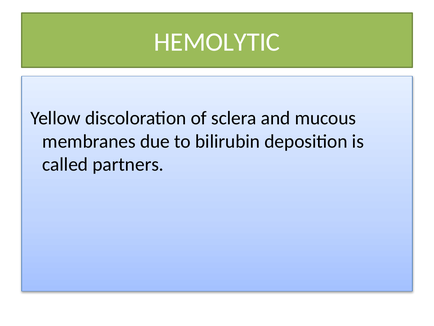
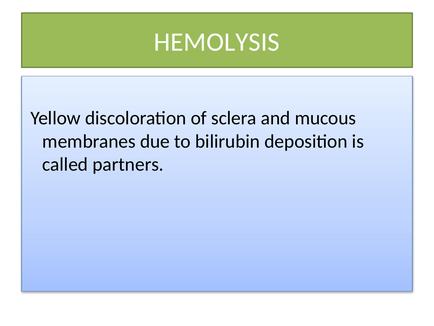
HEMOLYTIC: HEMOLYTIC -> HEMOLYSIS (217, 42)
